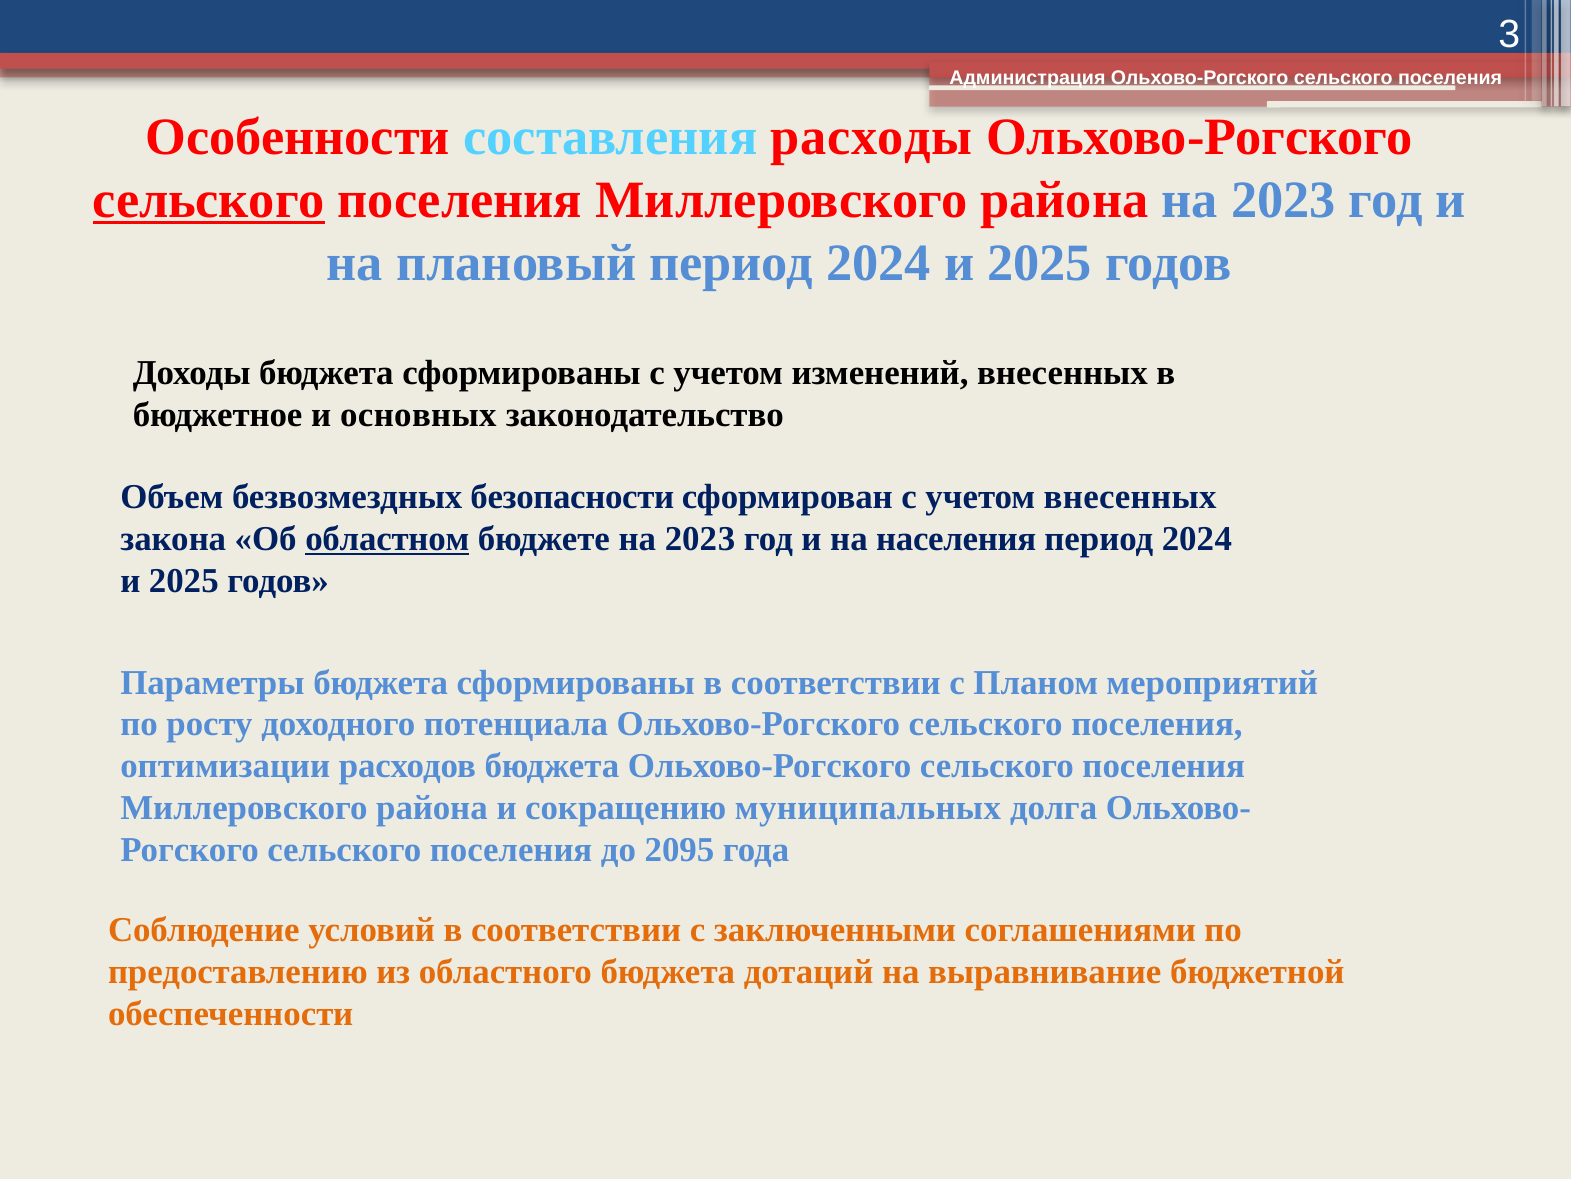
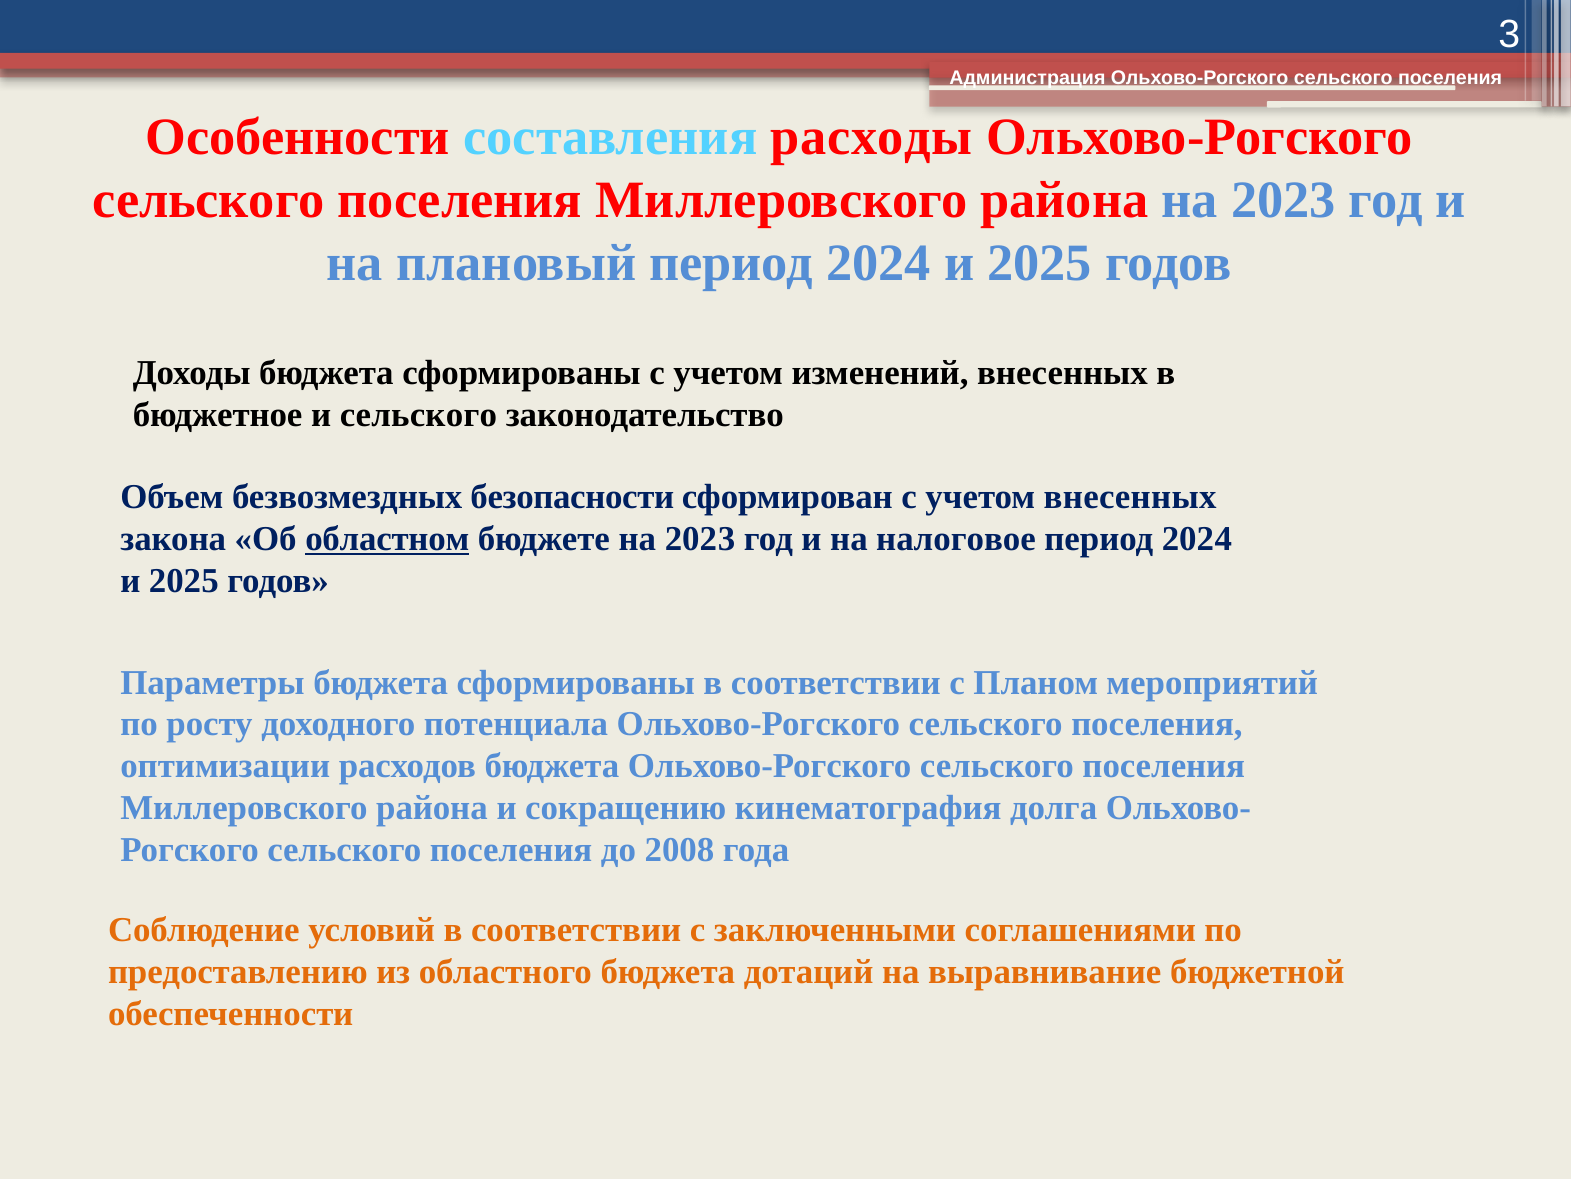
сельского underline: present -> none (209, 200)
и основных: основных -> сельского (418, 415)
населения: населения -> налоговое (956, 538)
муниципальных: муниципальных -> кинематография (868, 808)
2095: 2095 -> 2008 (679, 850)
